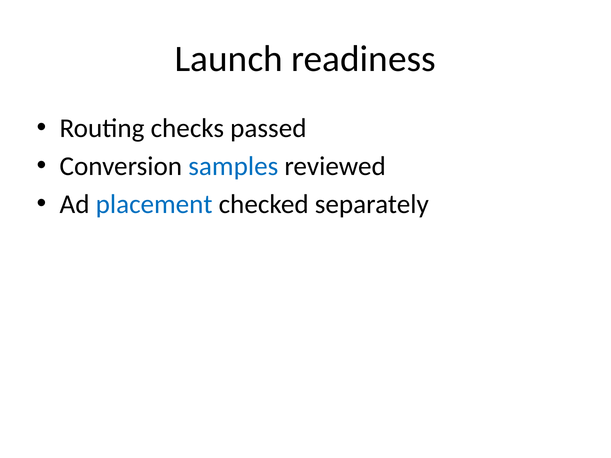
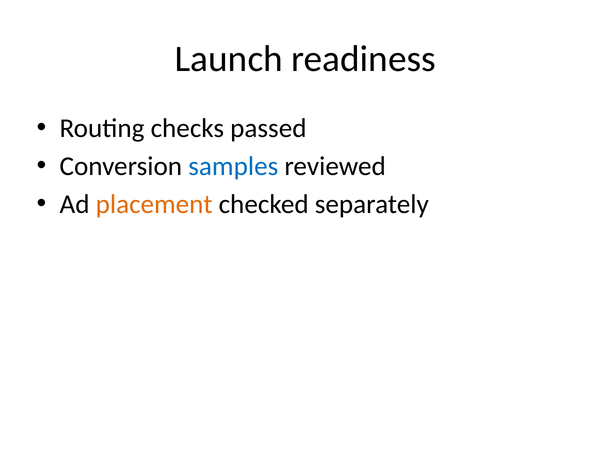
placement colour: blue -> orange (154, 204)
